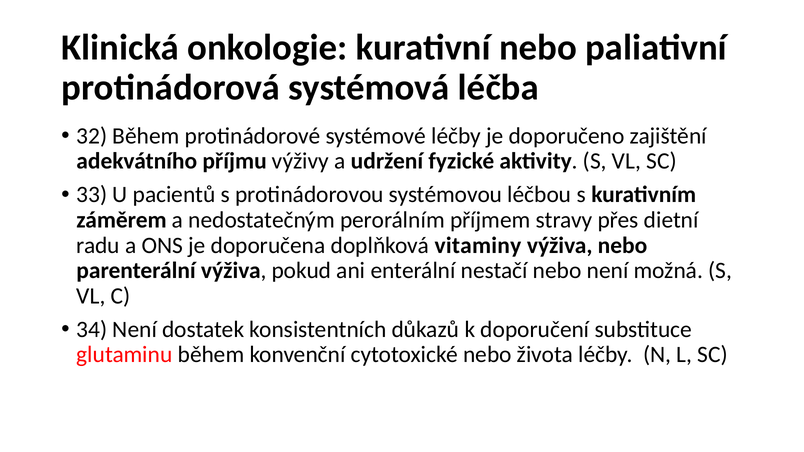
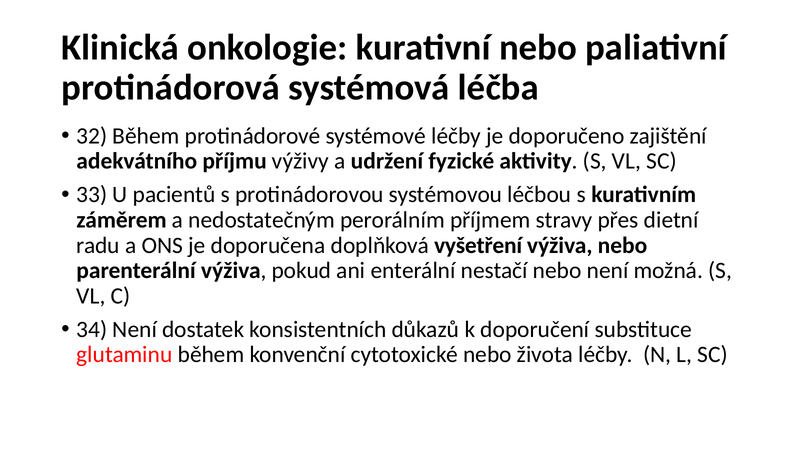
vitaminy: vitaminy -> vyšetření (478, 245)
